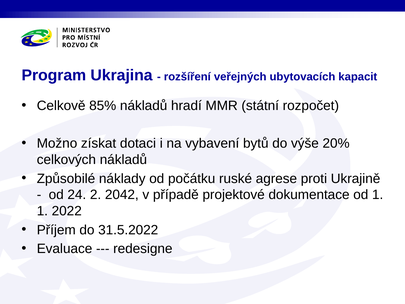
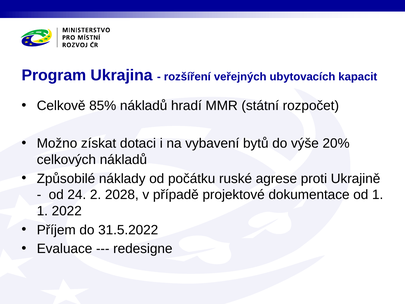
2042: 2042 -> 2028 (122, 195)
